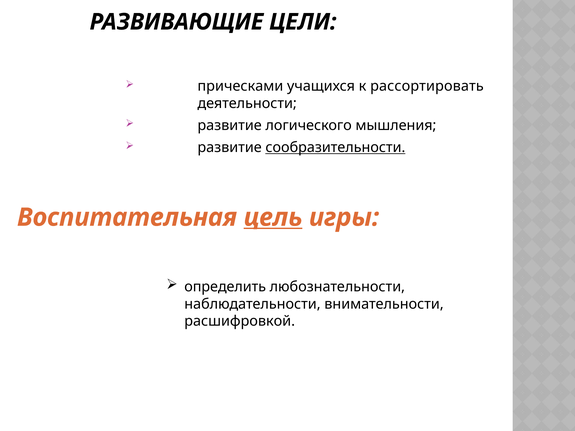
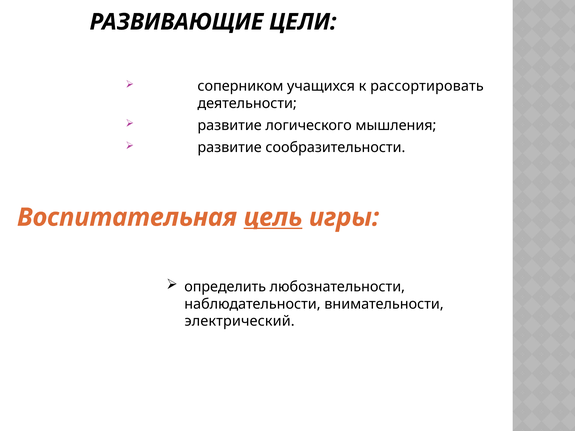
прическами: прическами -> соперником (240, 86)
сообразительности underline: present -> none (335, 148)
расшифровкой: расшифровкой -> электрический (240, 321)
